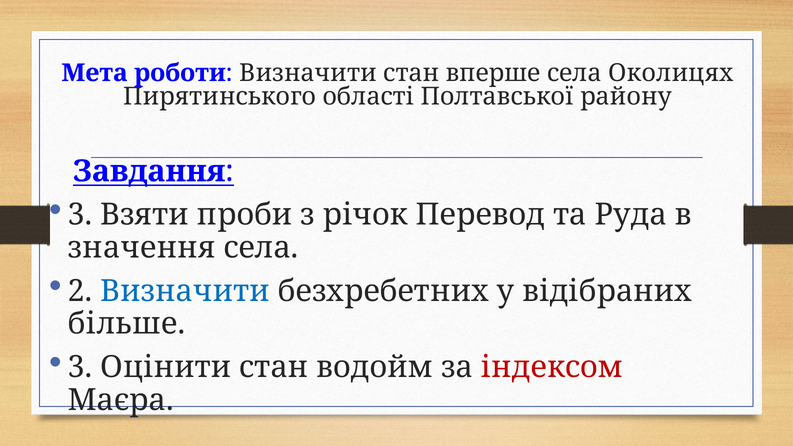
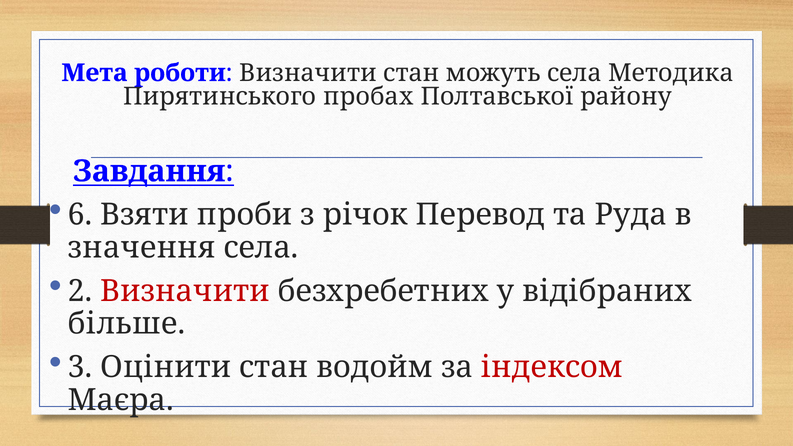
вперше: вперше -> можуть (493, 73)
Околицях: Околицях -> Методика (671, 73)
області: області -> пробах (368, 97)
3: 3 -> 6 (80, 215)
Визначити colour: blue -> red (185, 291)
